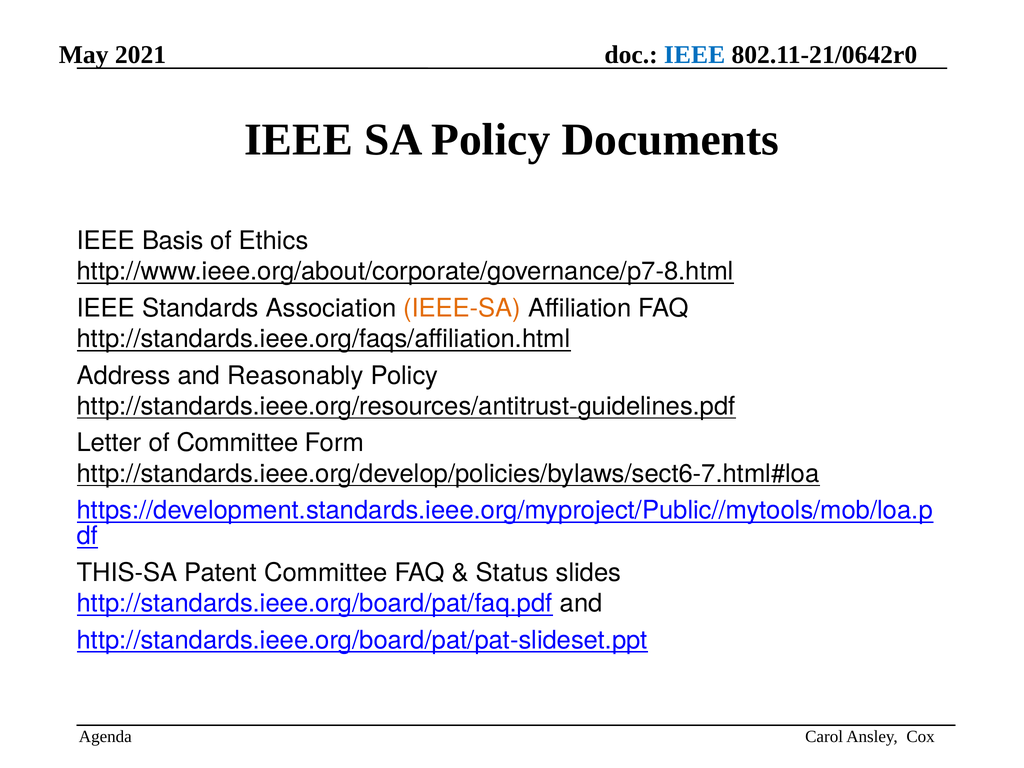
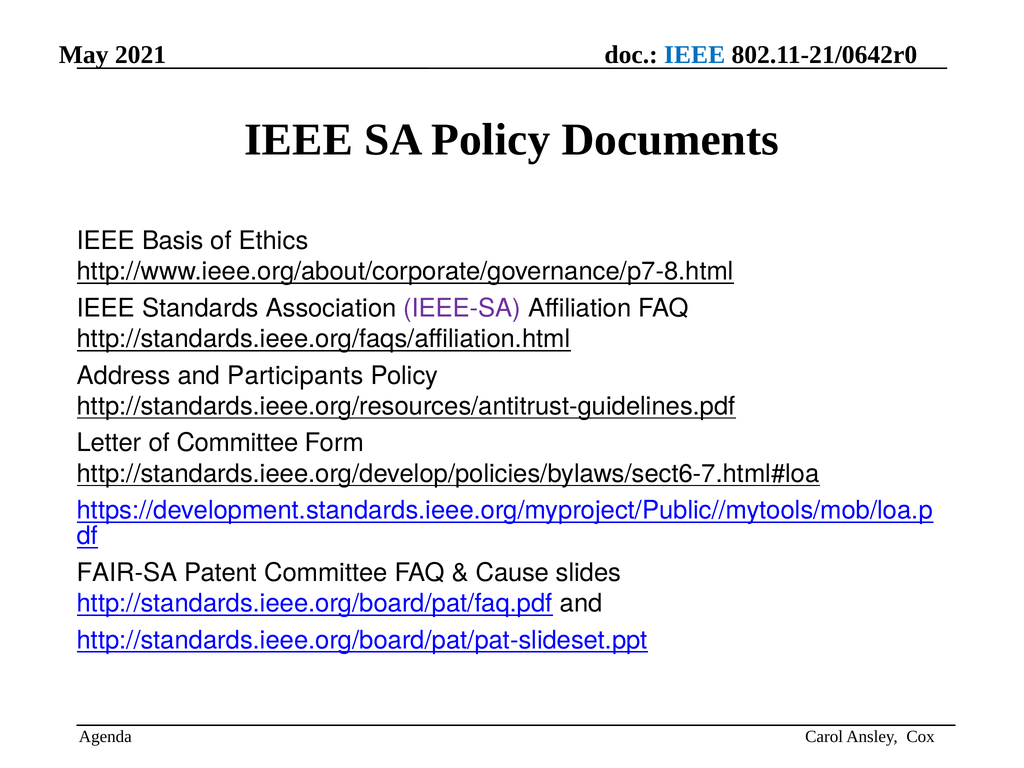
IEEE-SA colour: orange -> purple (462, 308)
Reasonably: Reasonably -> Participants (295, 376)
THIS-SA: THIS-SA -> FAIR-SA (127, 573)
Status: Status -> Cause (512, 573)
